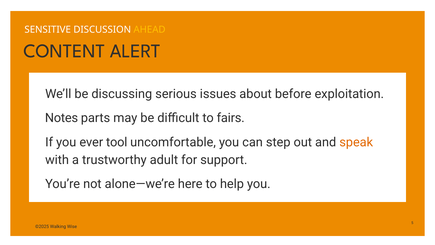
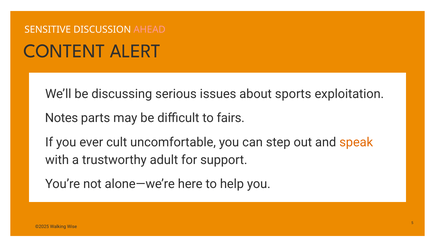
AHEAD colour: yellow -> pink (150, 29)
before: before -> sports (293, 94)
tool: tool -> cult (117, 142)
